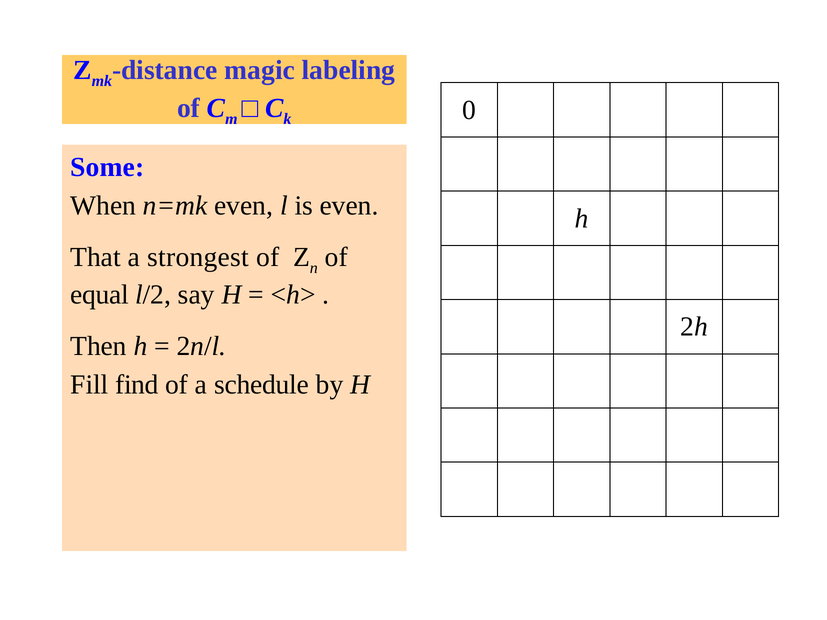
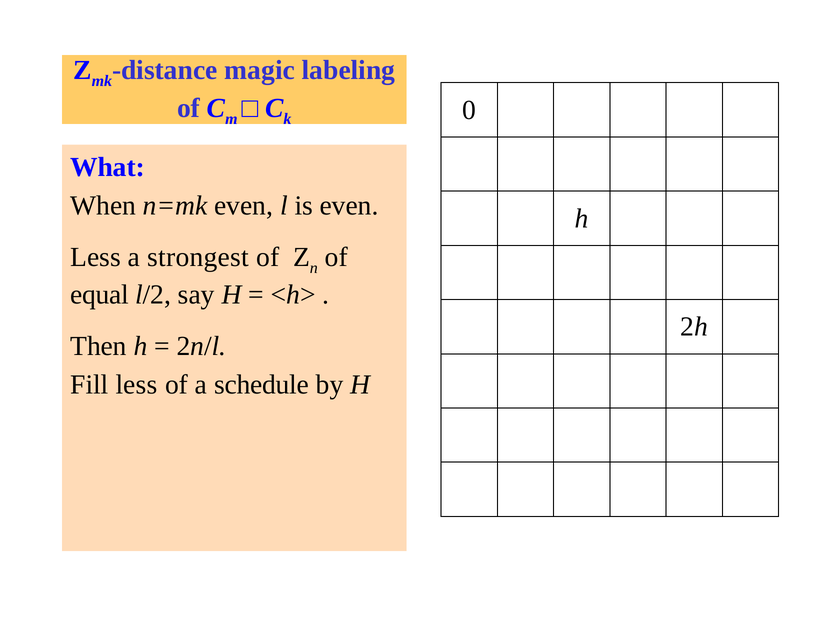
Some: Some -> What (108, 167)
That: That -> Less (96, 257)
Fill find: find -> less (137, 385)
